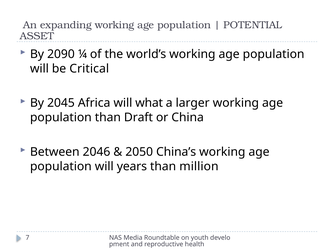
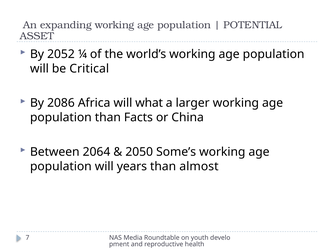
2090: 2090 -> 2052 (61, 54)
2045: 2045 -> 2086 (61, 103)
Draft: Draft -> Facts (138, 118)
2046: 2046 -> 2064 (96, 152)
China’s: China’s -> Some’s (176, 152)
million: million -> almost (199, 167)
